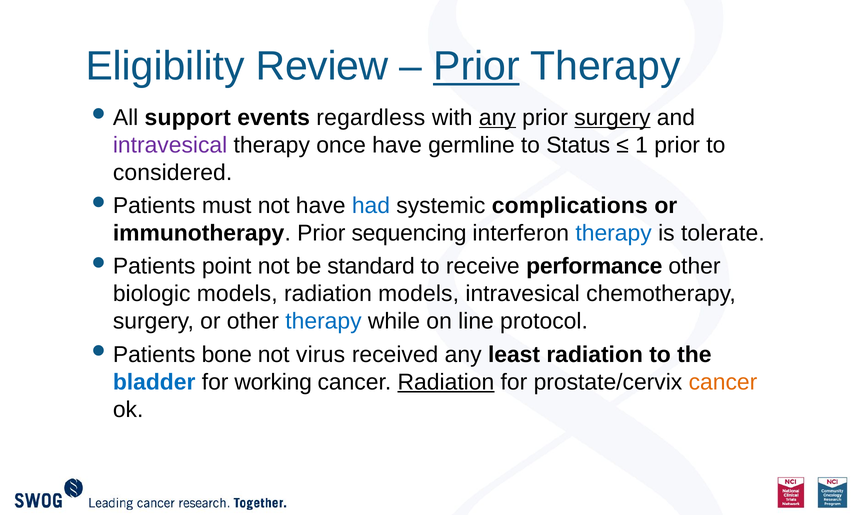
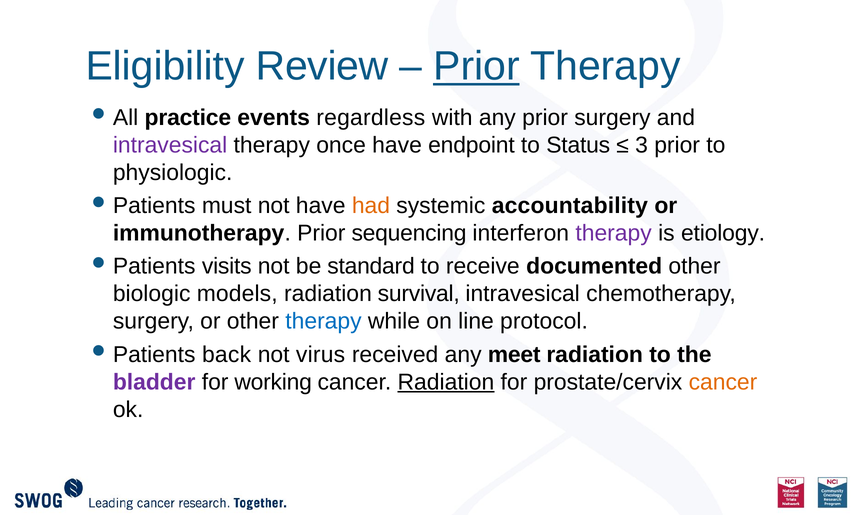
support: support -> practice (188, 118)
any underline: present -> none (497, 118)
surgery underline: present -> none (612, 118)
germline: germline -> endpoint (471, 145)
1: 1 -> 3 (642, 145)
considered: considered -> physiologic (173, 172)
had colour: blue -> orange (371, 206)
complications: complications -> accountability (570, 206)
therapy colour: blue -> purple (614, 233)
tolerate: tolerate -> etiology (723, 233)
point: point -> visits (227, 266)
performance: performance -> documented (594, 266)
radiation models: models -> survival (419, 294)
bone: bone -> back (227, 354)
least: least -> meet (514, 354)
bladder colour: blue -> purple (154, 382)
